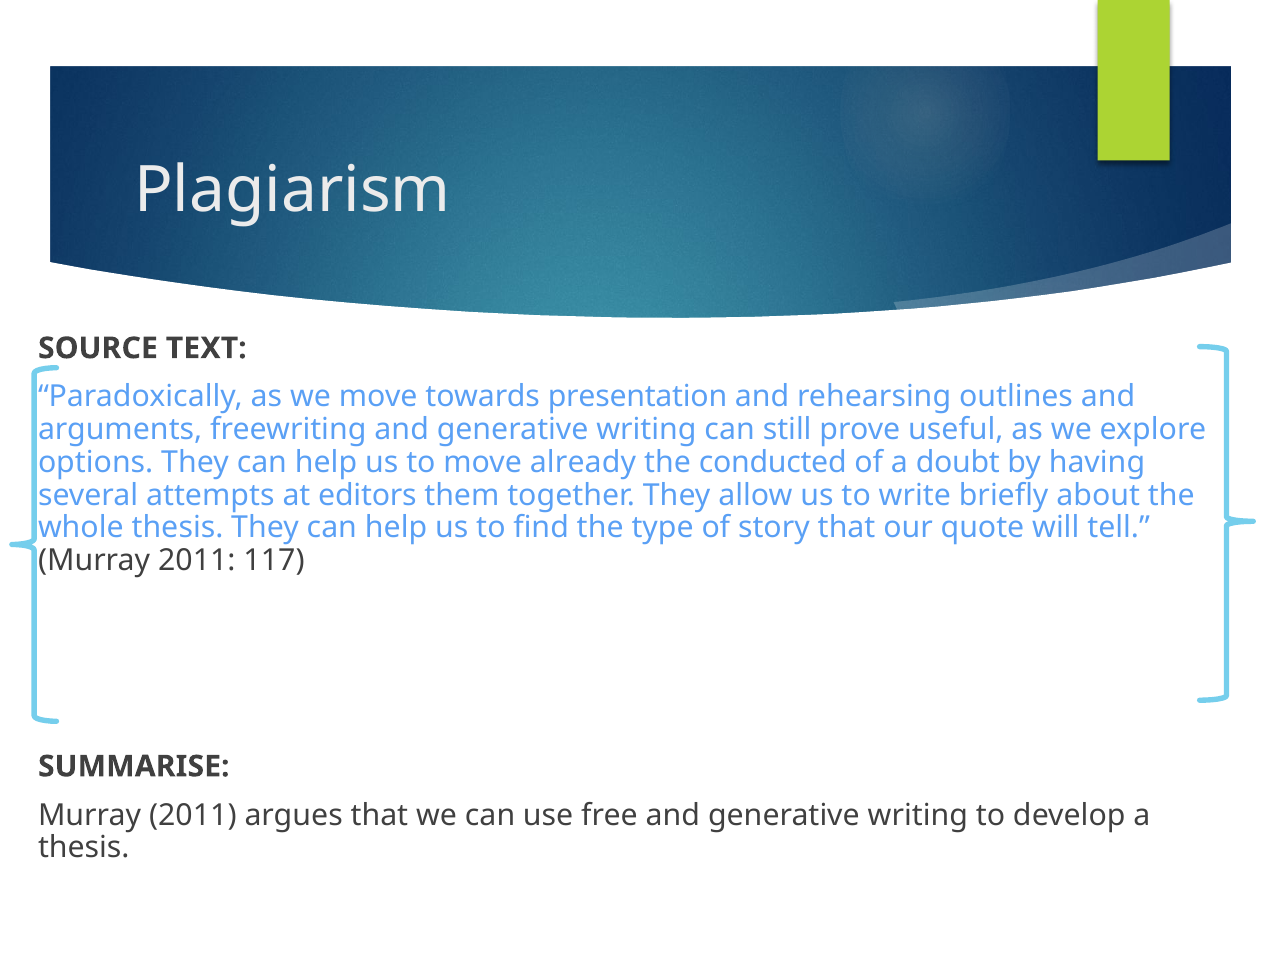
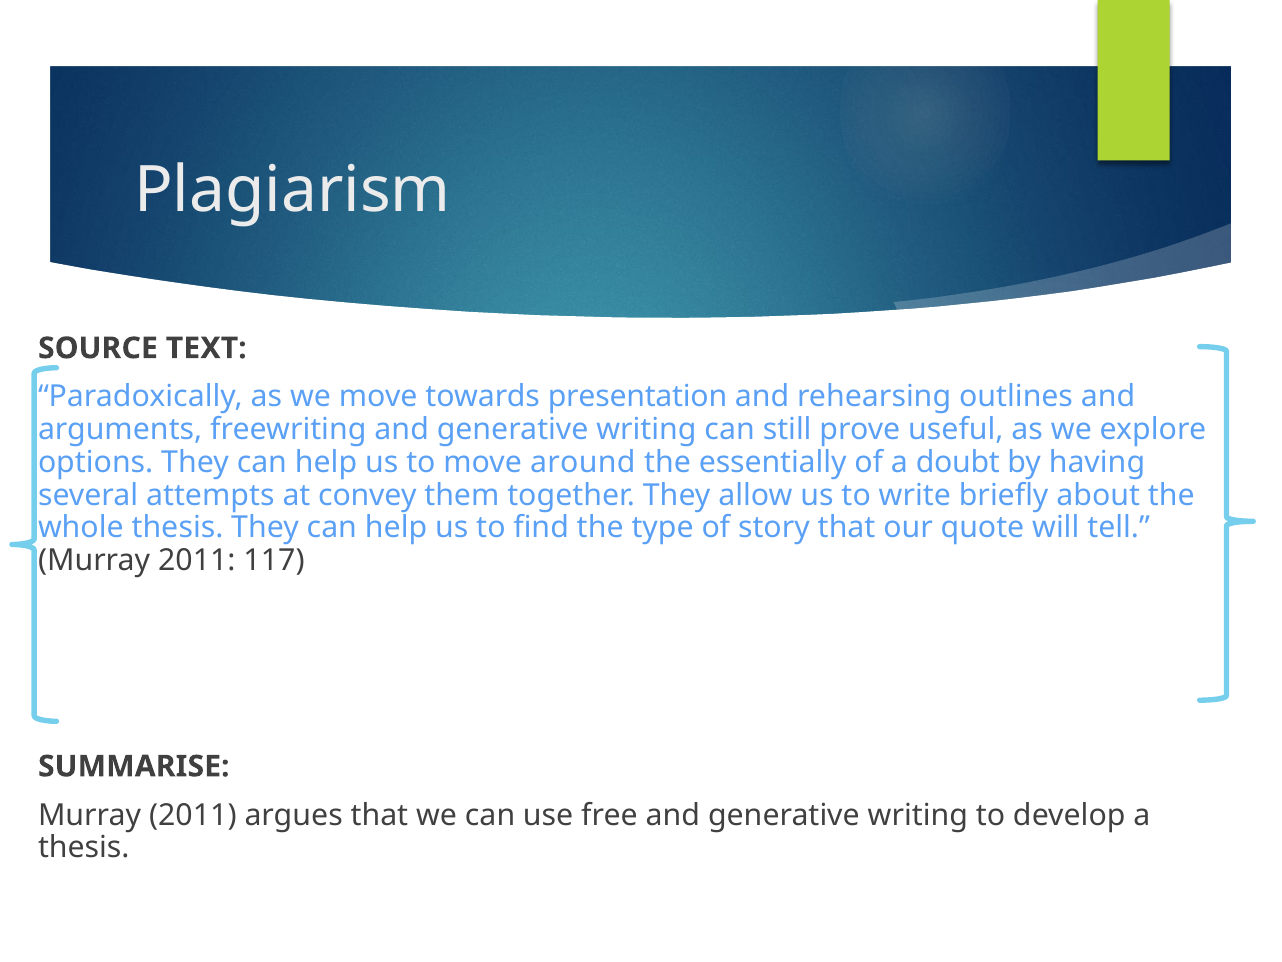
already: already -> around (583, 462)
conducted: conducted -> essentially (773, 462)
editors: editors -> convey (367, 495)
